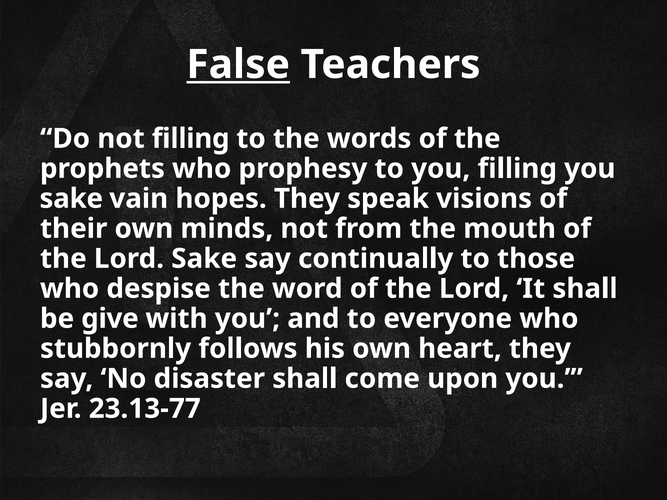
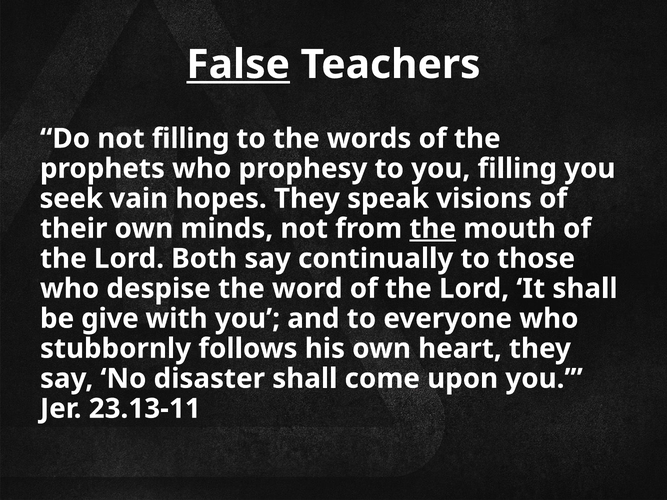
sake: sake -> seek (71, 199)
the underline: none -> present (433, 229)
Lord Sake: Sake -> Both (204, 259)
23.13-77: 23.13-77 -> 23.13-11 (145, 409)
